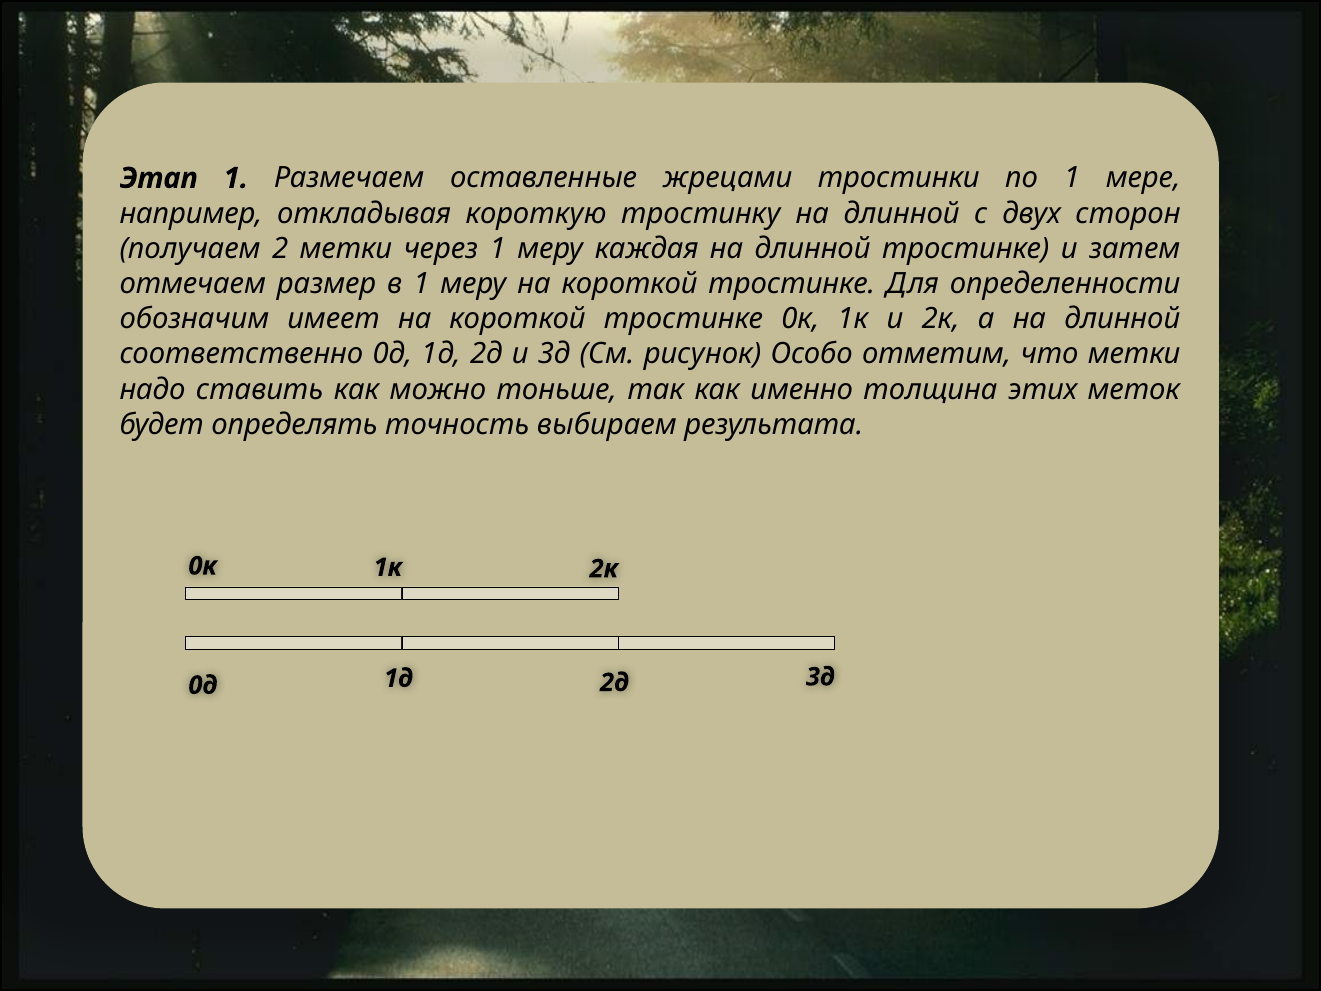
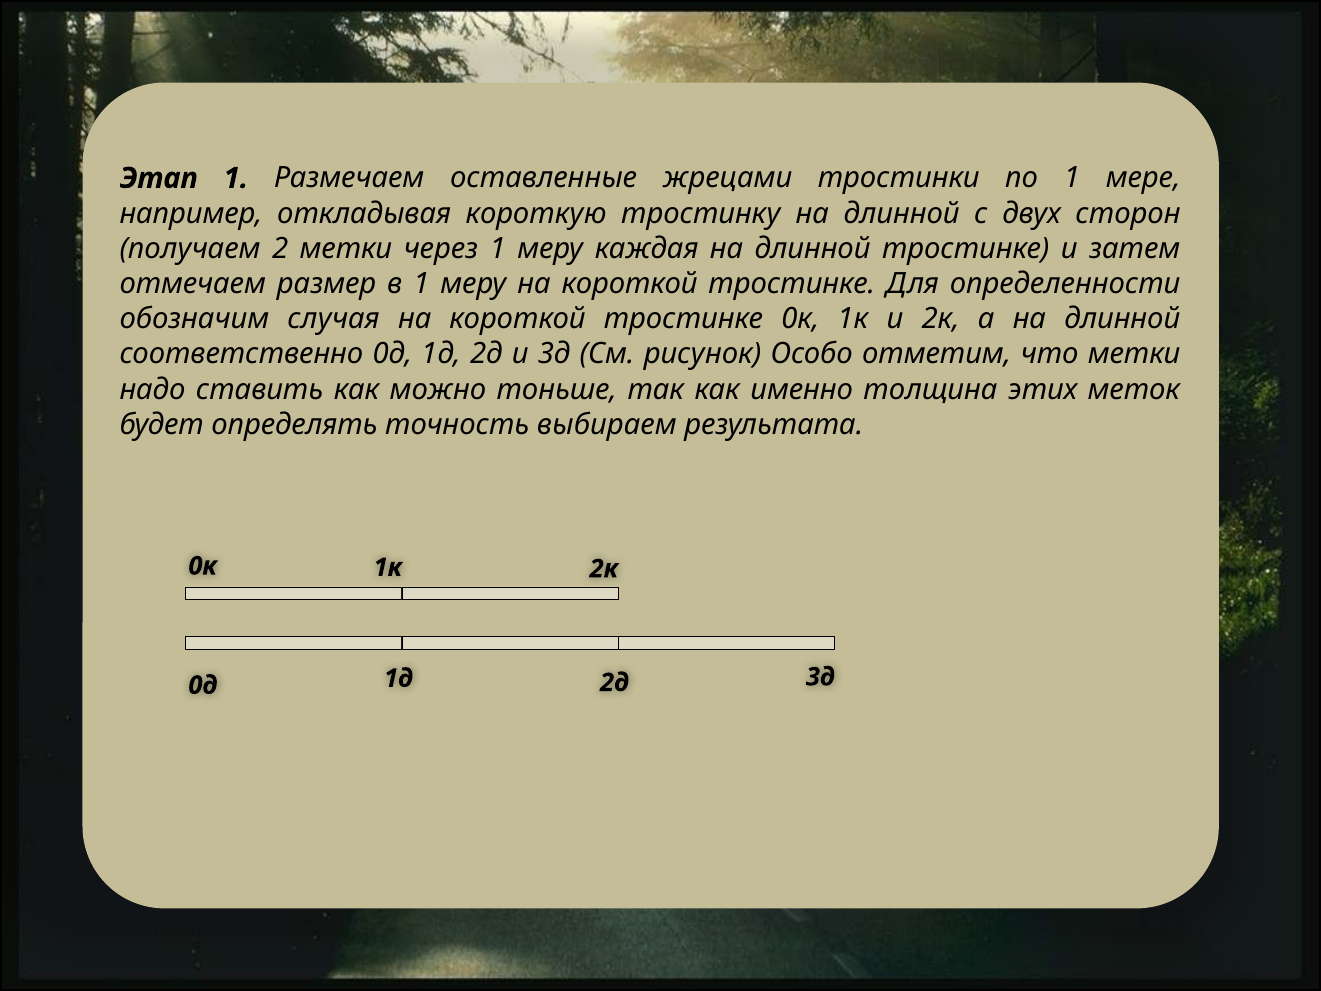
имеет: имеет -> случая (334, 319)
